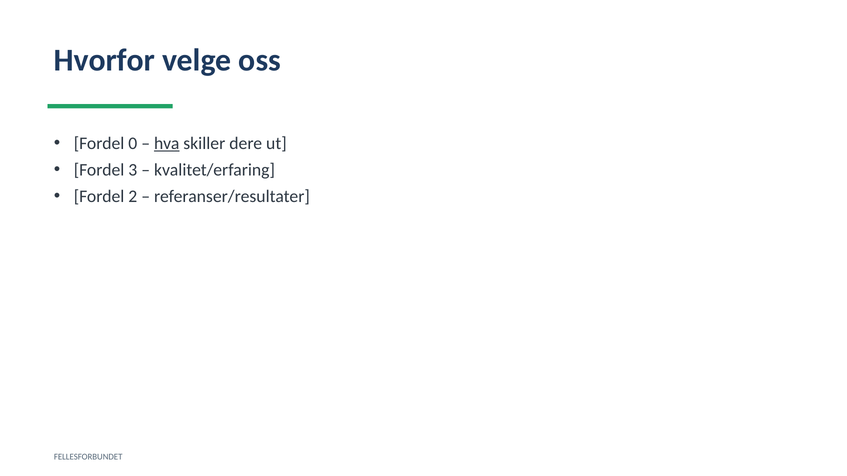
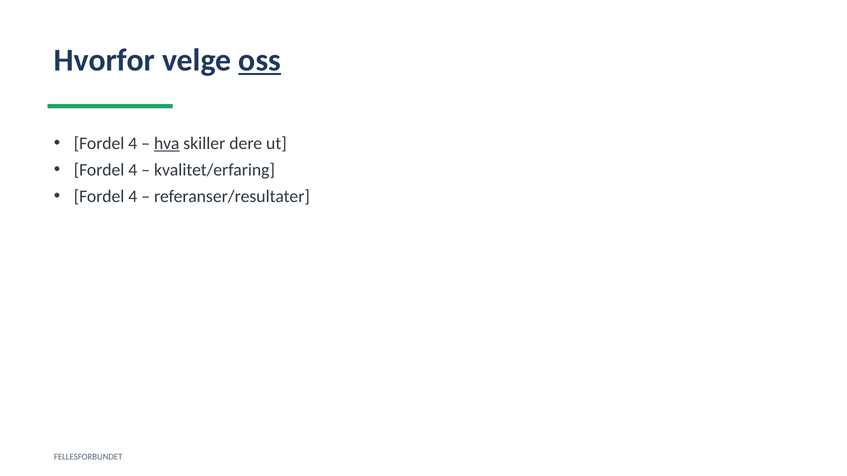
oss underline: none -> present (260, 60)
0: 0 -> 4 (133, 143)
3: 3 -> 4 (133, 170)
2: 2 -> 4 (133, 196)
